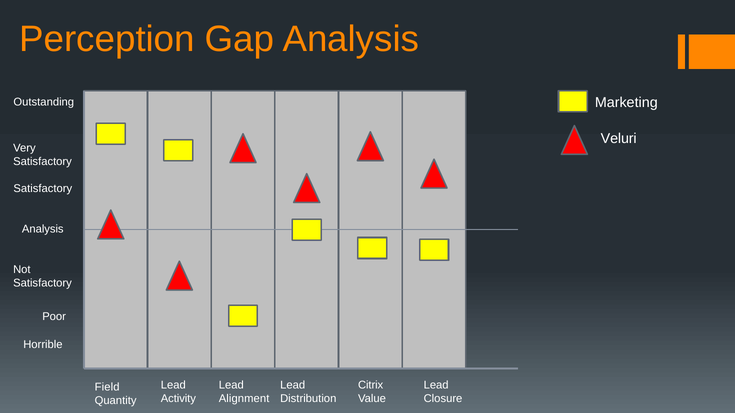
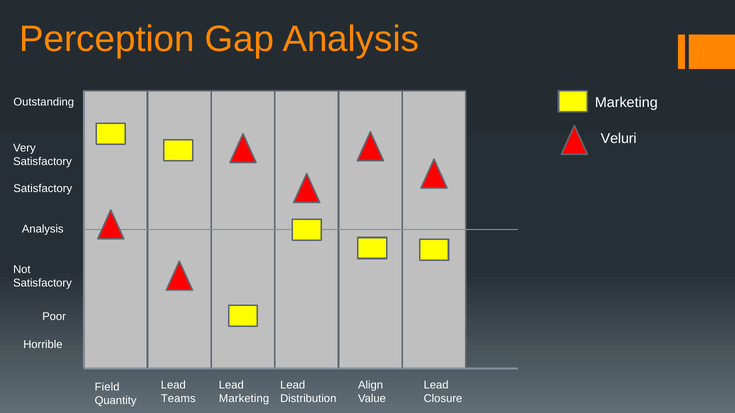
Citrix: Citrix -> Align (371, 386)
Activity: Activity -> Teams (178, 399)
Alignment: Alignment -> Marketing (244, 399)
